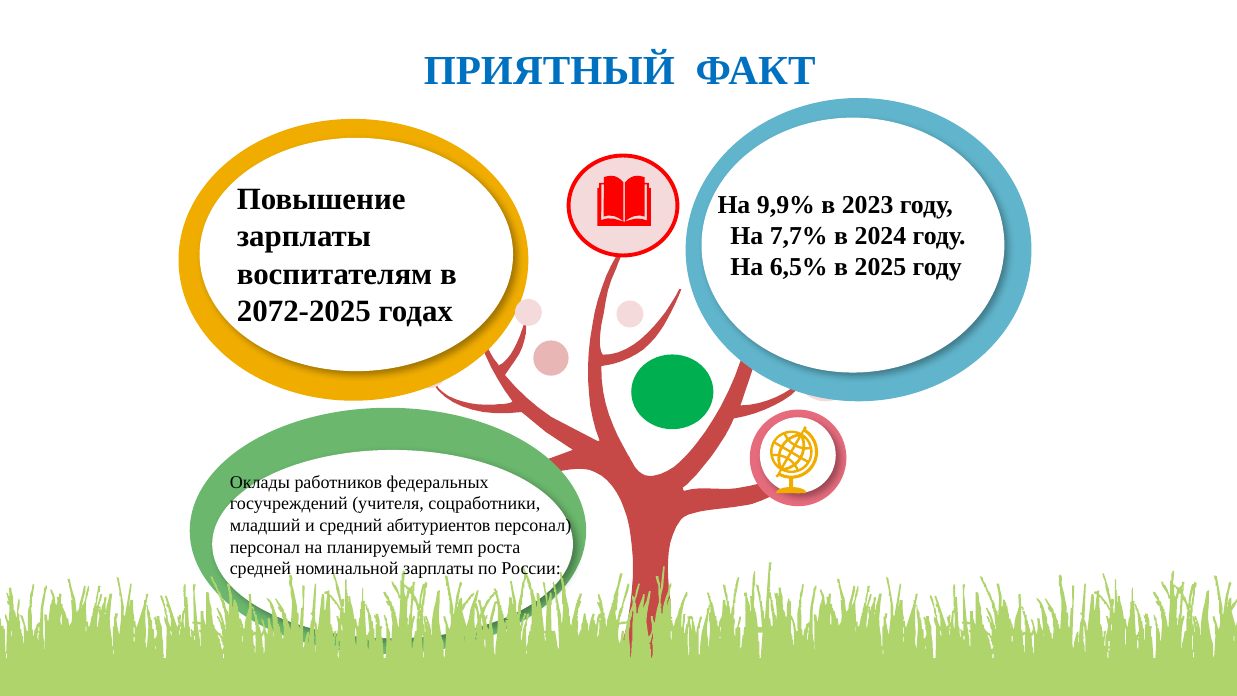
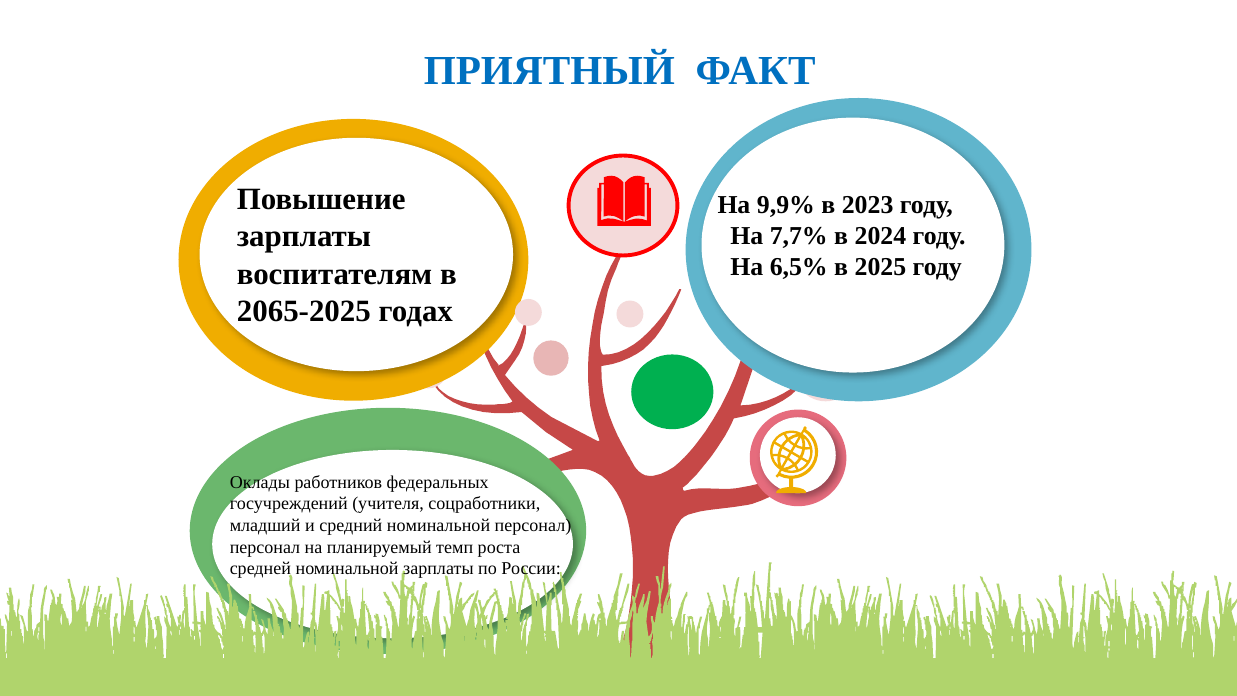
2072-2025: 2072-2025 -> 2065-2025 (304, 311)
средний абитуриентов: абитуриентов -> номинальной (439, 525)
